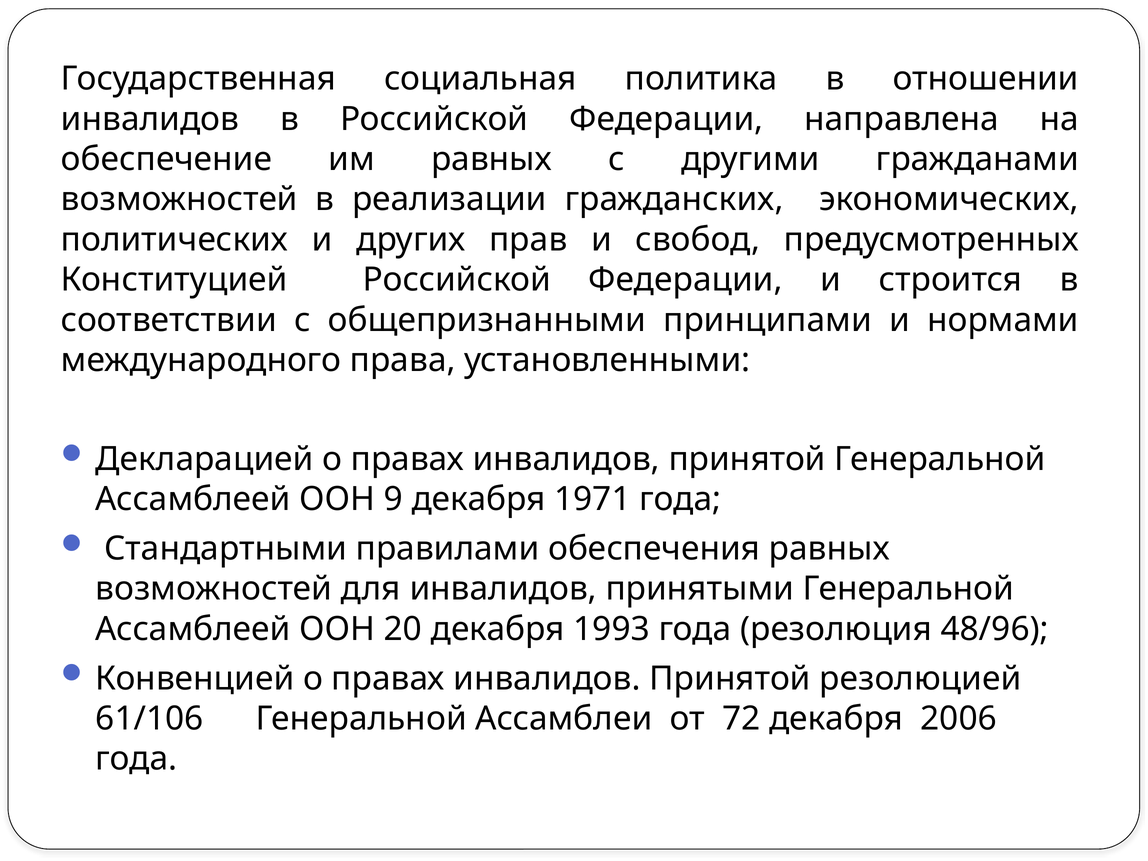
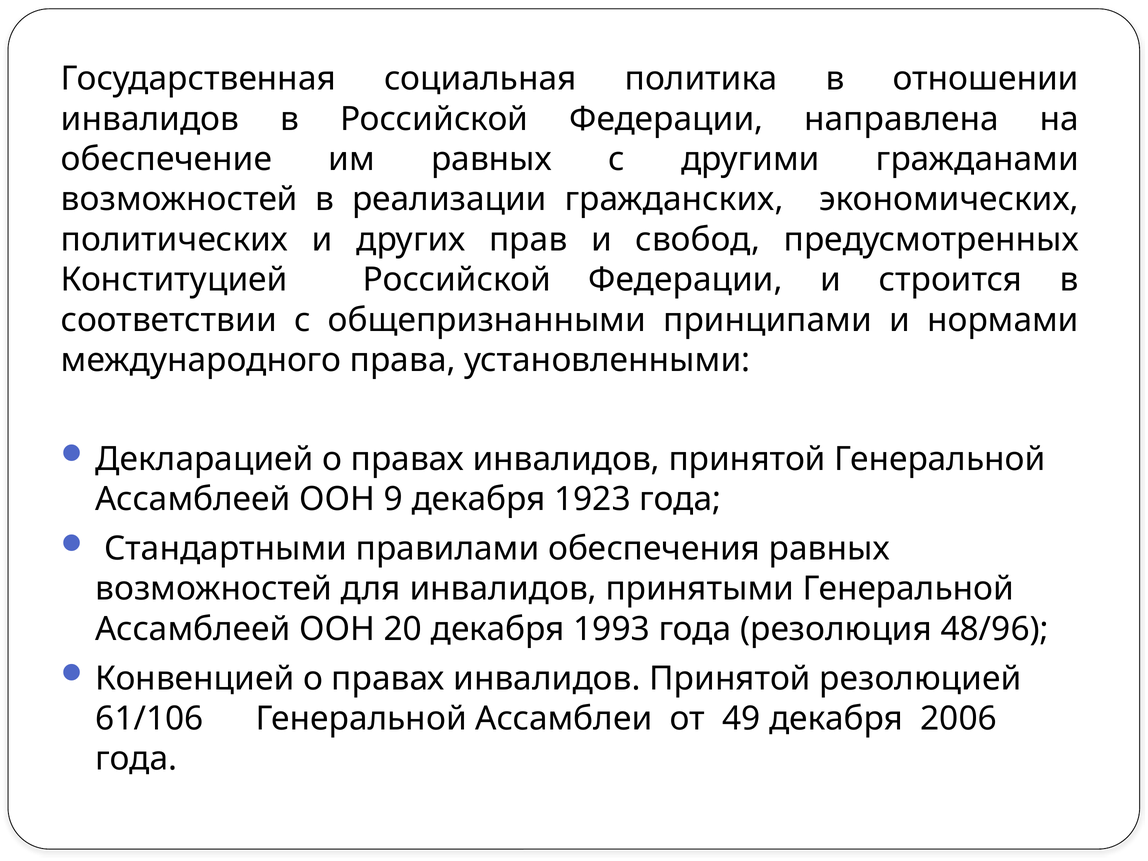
1971: 1971 -> 1923 (592, 499)
72: 72 -> 49 (741, 719)
